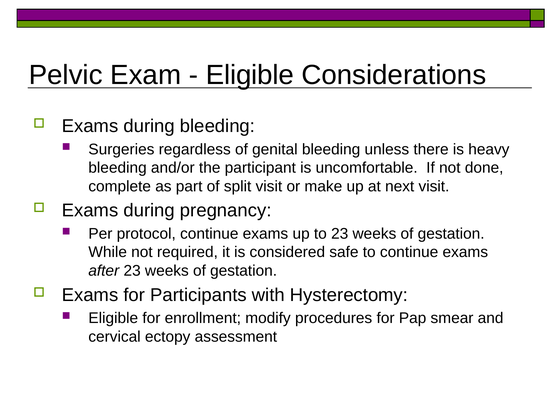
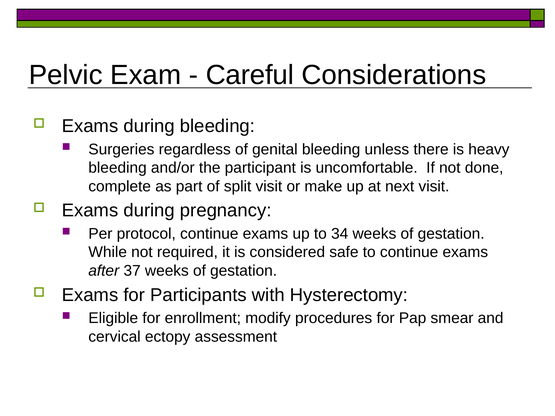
Eligible: Eligible -> Careful (250, 75)
to 23: 23 -> 34 (340, 234)
after 23: 23 -> 37 (132, 271)
